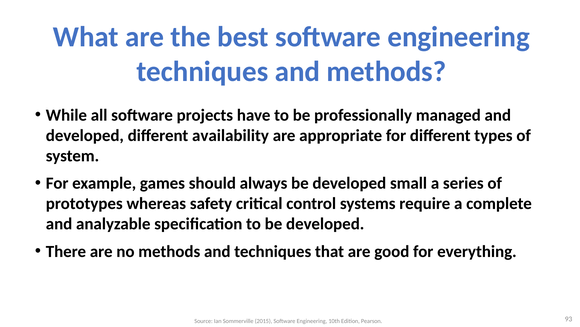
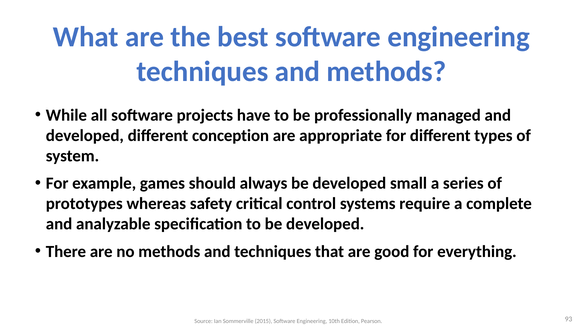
availability: availability -> conception (231, 135)
